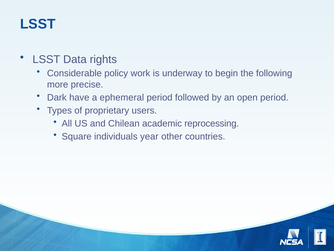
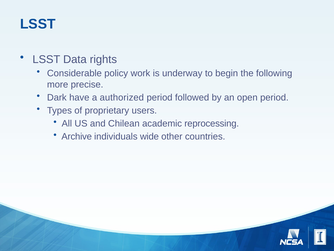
ephemeral: ephemeral -> authorized (122, 97)
Square: Square -> Archive (77, 136)
year: year -> wide (149, 136)
